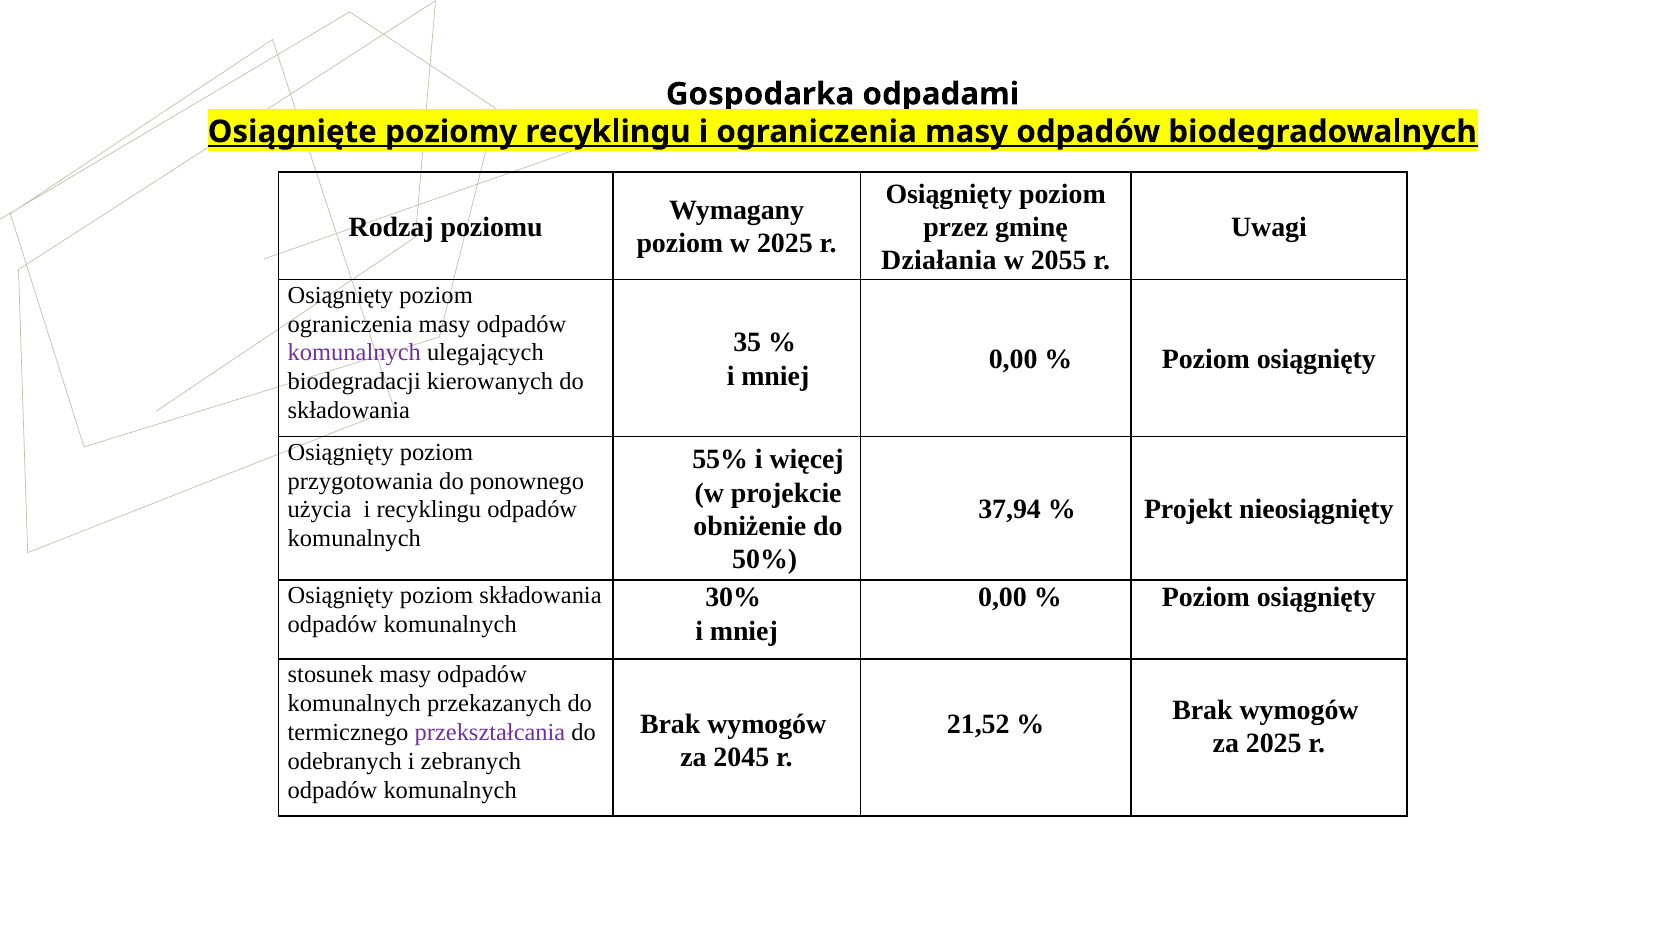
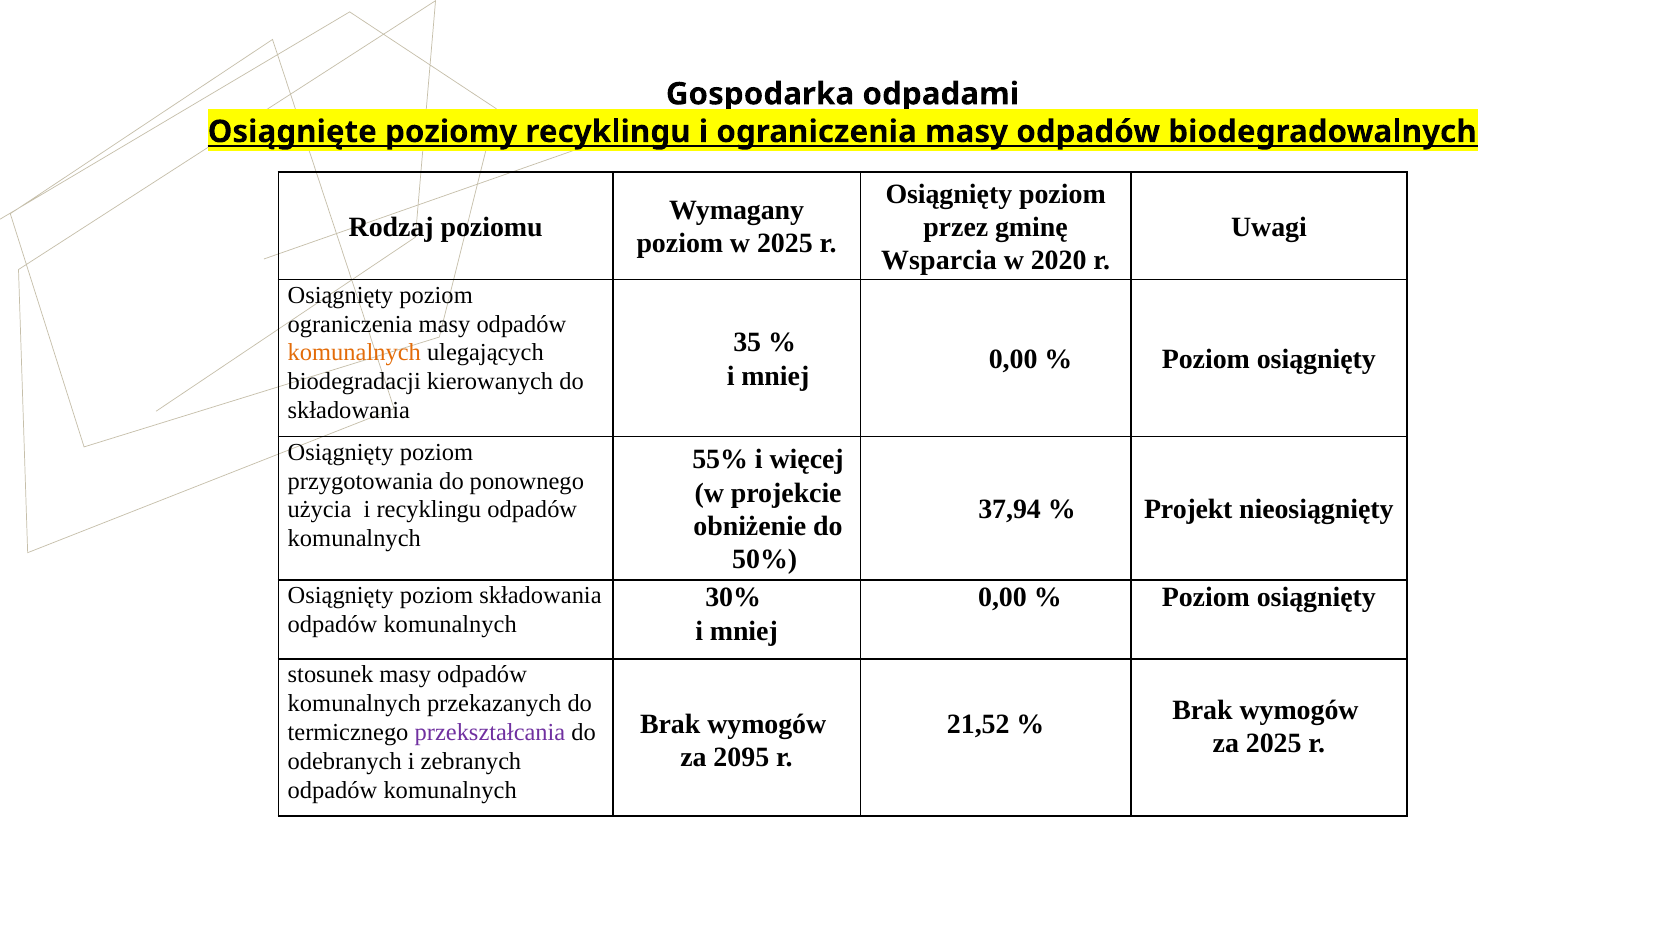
Działania: Działania -> Wsparcia (939, 260)
2055: 2055 -> 2020 (1059, 260)
komunalnych colour: purple -> orange (354, 353)
2045: 2045 -> 2095 (741, 757)
